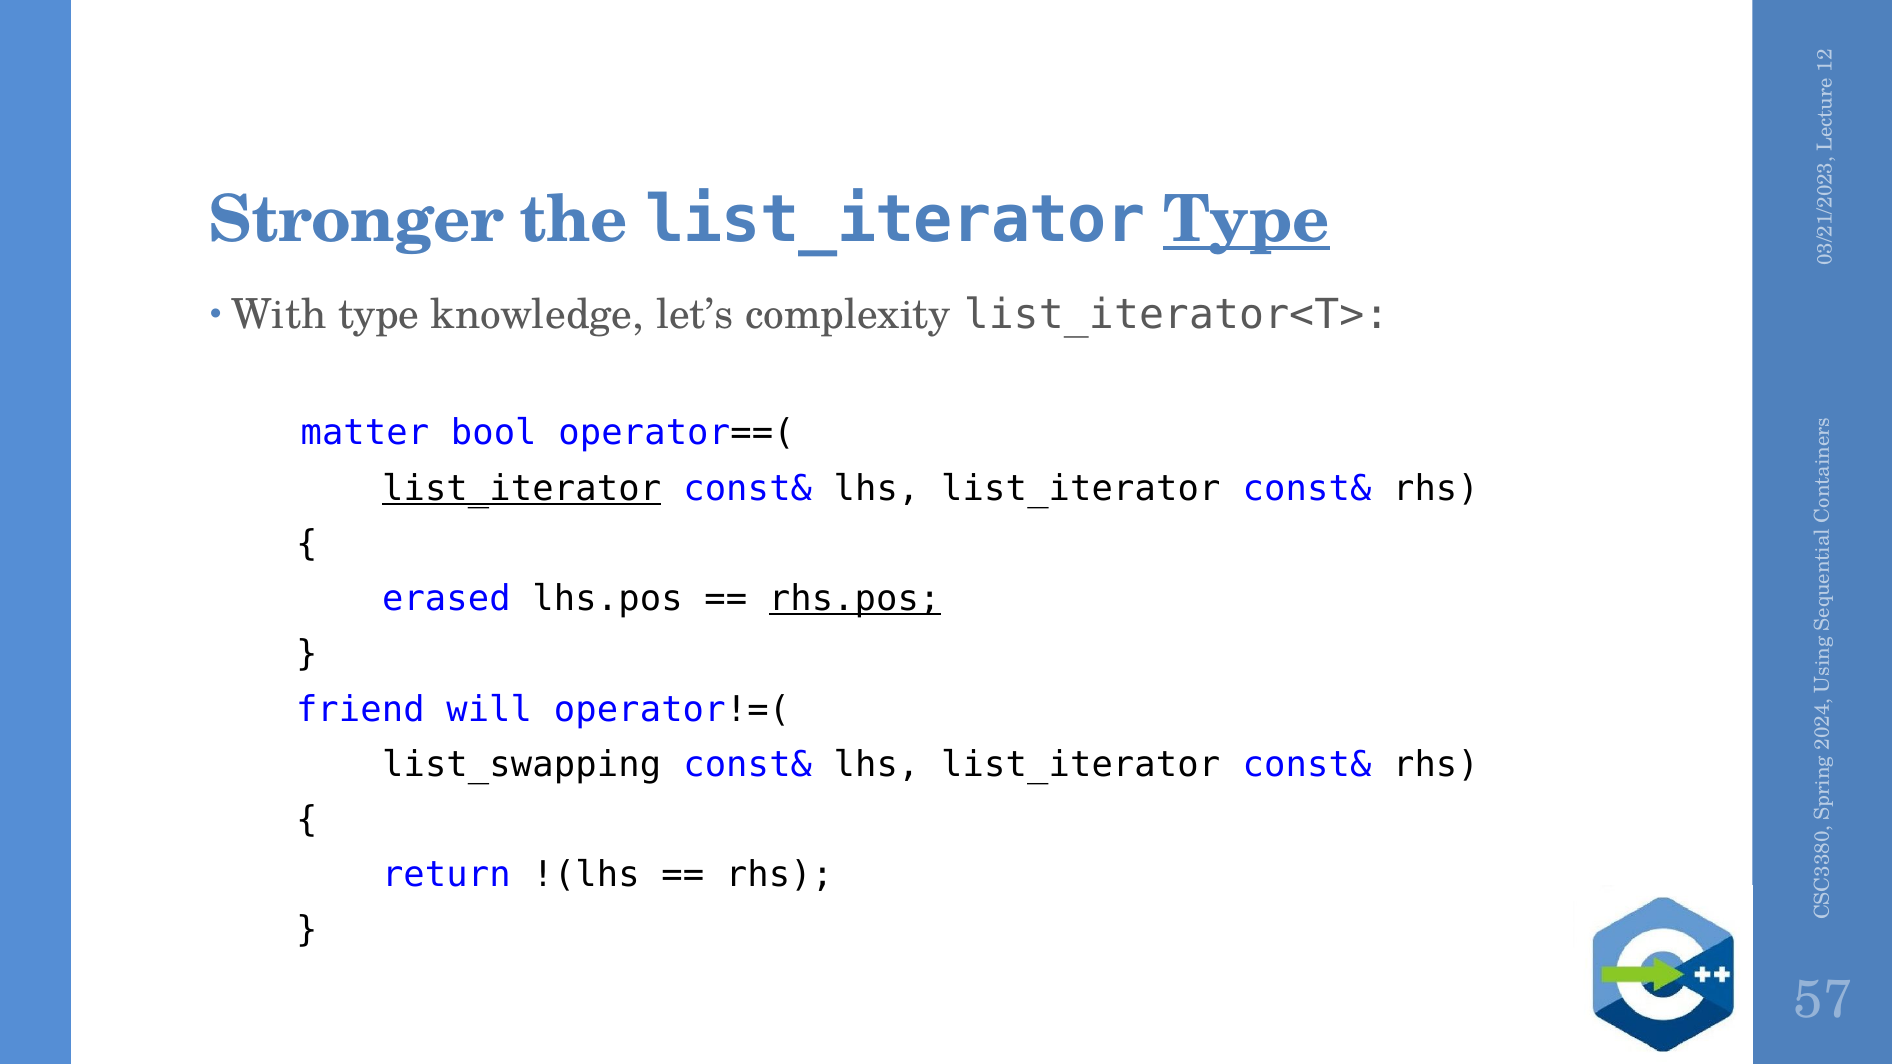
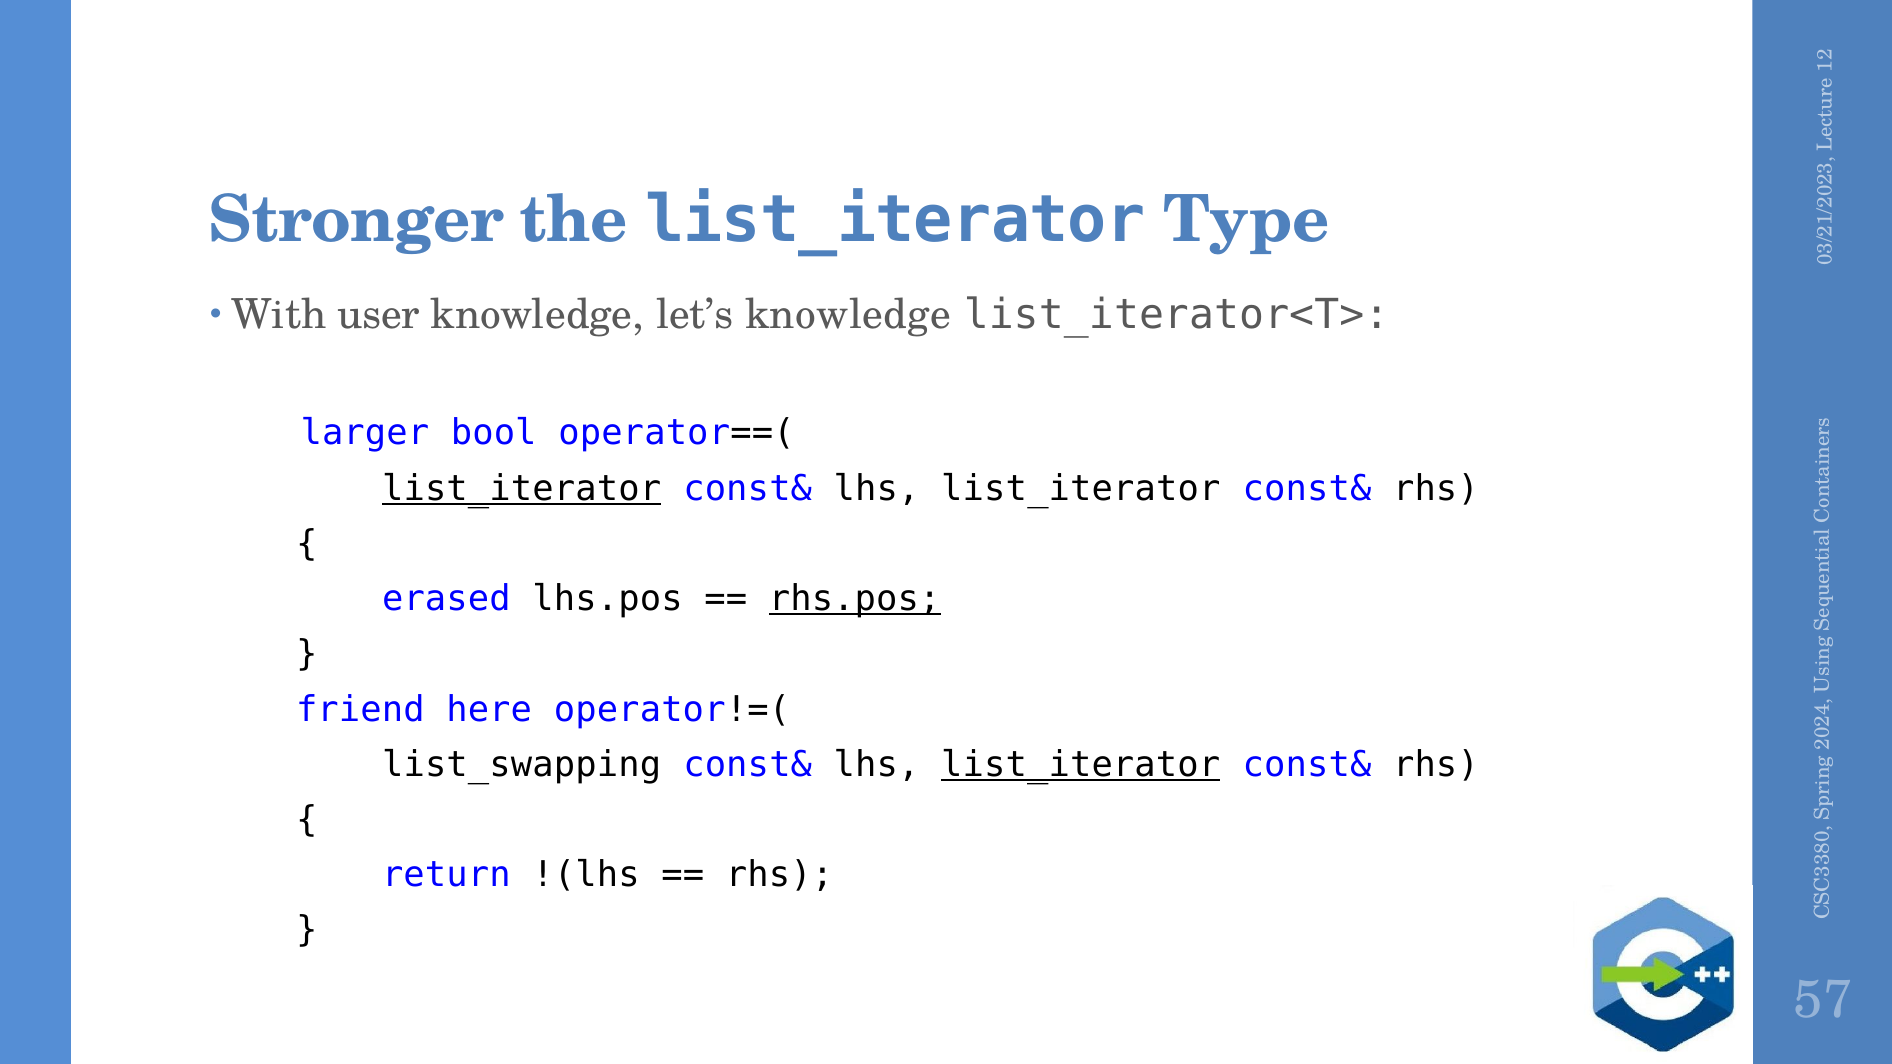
Type underline: present -> none (1246, 220)
With type: type -> user (379, 315)
let’s complexity: complexity -> knowledge (848, 315)
matter: matter -> larger (365, 433)
will: will -> here (489, 709)
list_iterator underline: none -> present (1081, 765)
